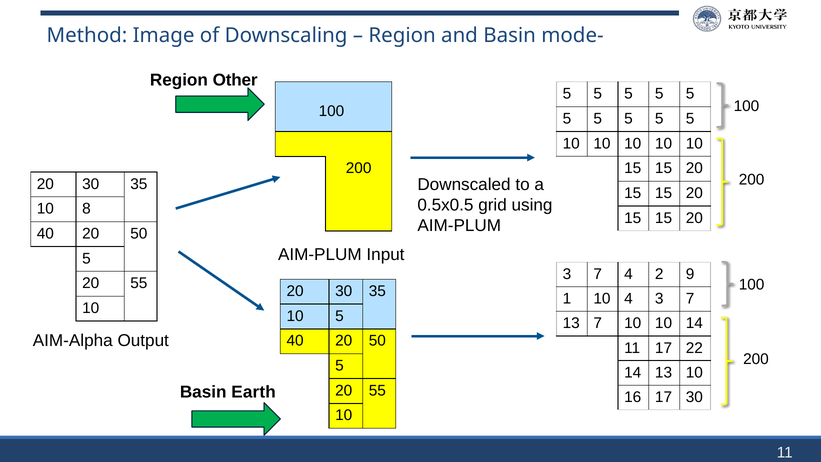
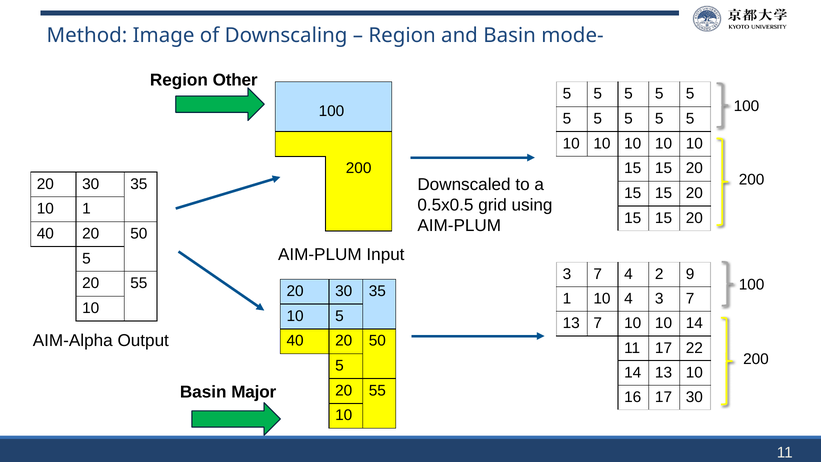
10 8: 8 -> 1 (86, 209)
Earth: Earth -> Major (254, 392)
